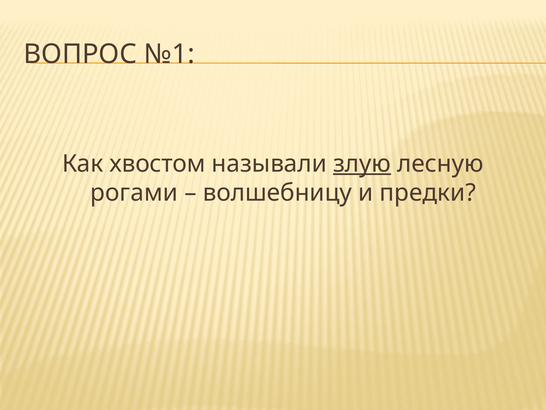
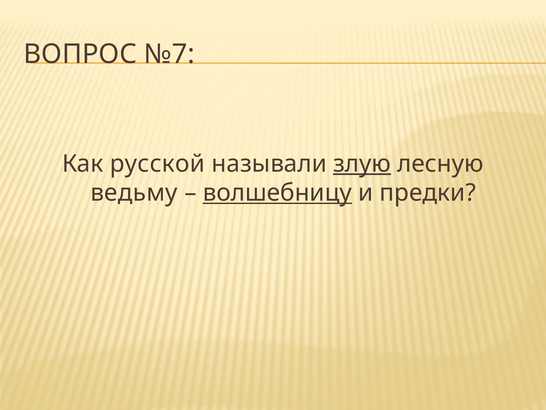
№1: №1 -> №7 (169, 54)
хвостом: хвостом -> русской (157, 164)
рогами: рогами -> ведьму (134, 193)
волшебницу underline: none -> present (277, 193)
